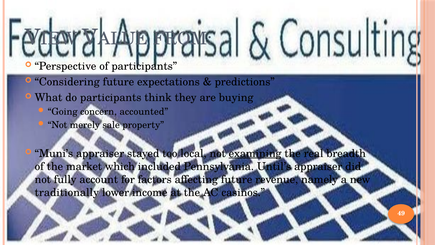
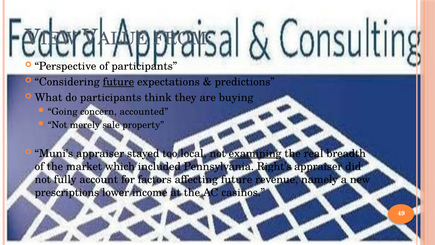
future underline: none -> present (118, 82)
Until’s: Until’s -> Right’s (274, 166)
traditionally: traditionally -> prescriptions (67, 192)
